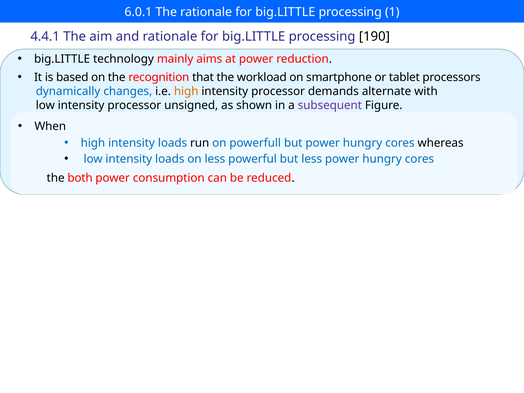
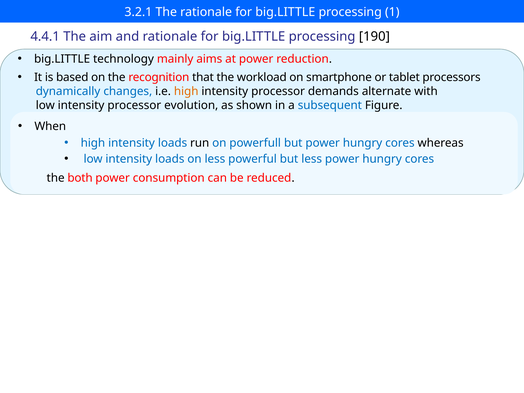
6.0.1: 6.0.1 -> 3.2.1 (138, 12)
unsigned: unsigned -> evolution (191, 105)
subsequent colour: purple -> blue (330, 105)
